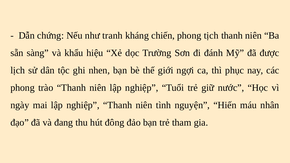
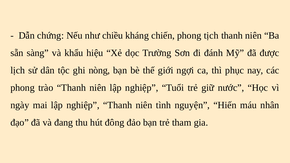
tranh: tranh -> chiều (113, 36)
nhen: nhen -> nòng (99, 70)
